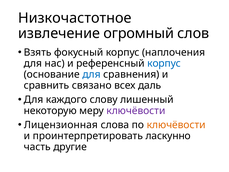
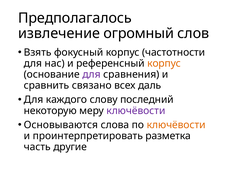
Низкочастотное: Низкочастотное -> Предполагалось (75, 18)
наплочения: наплочения -> частотности (174, 52)
корпус colour: blue -> orange (164, 63)
для colour: blue -> purple (91, 74)
лишенный: лишенный -> последний (147, 99)
Лицензионная: Лицензионная -> Основываются (61, 125)
ласкунно: ласкунно -> разметка (168, 136)
